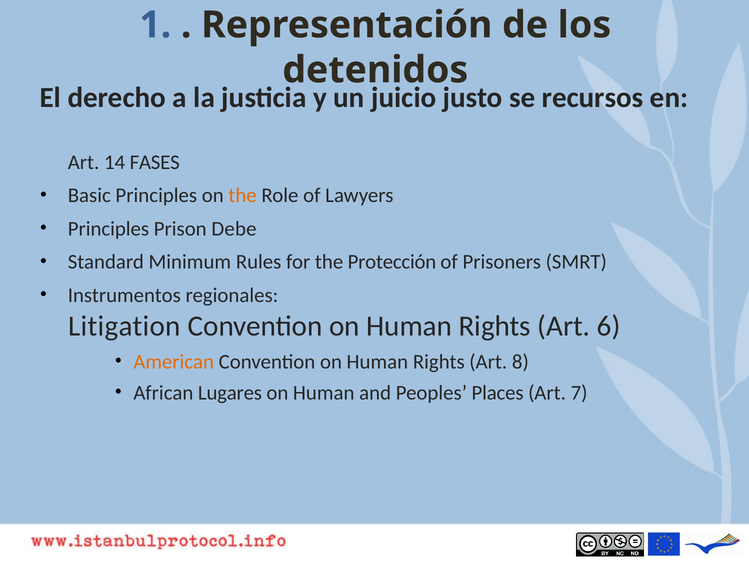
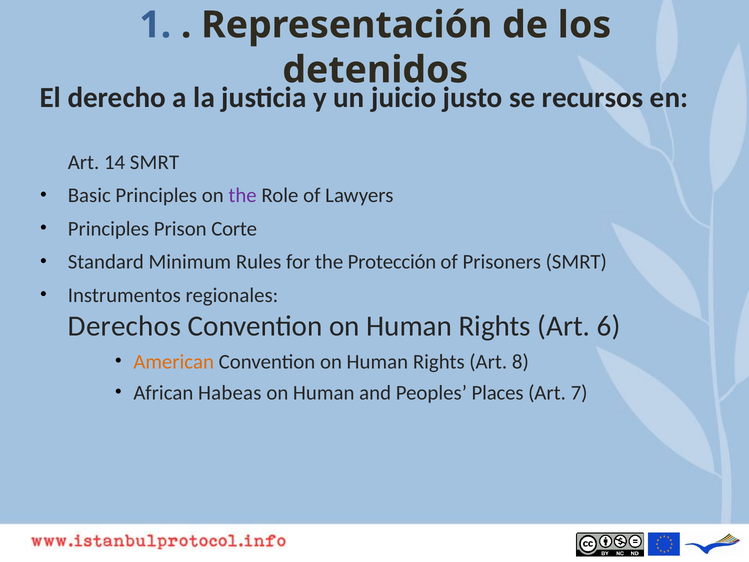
14 FASES: FASES -> SMRT (154, 162)
the colour: orange -> purple (243, 195)
Debe: Debe -> Corte (234, 229)
Litigation: Litigation -> Derechos (124, 326)
Lugares: Lugares -> Habeas (230, 393)
